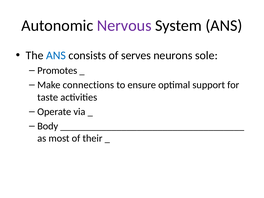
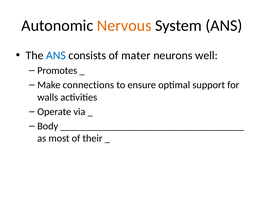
Nervous colour: purple -> orange (124, 26)
serves: serves -> mater (136, 55)
sole: sole -> well (206, 55)
taste: taste -> walls (48, 97)
